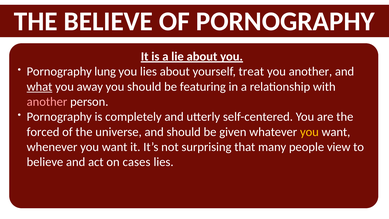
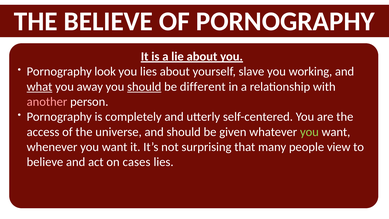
lung: lung -> look (105, 72)
treat: treat -> slave (251, 72)
you another: another -> working (310, 72)
should underline: none -> present (144, 87)
featuring: featuring -> different (203, 87)
forced: forced -> access (43, 132)
you colour: yellow -> light green (309, 132)
